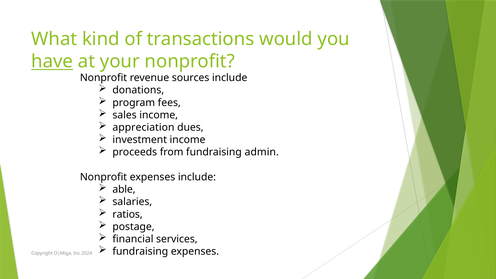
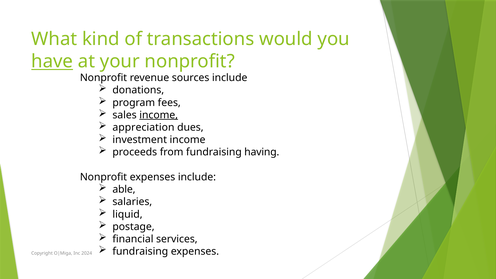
income underline: none -> present (159, 115)
admin: admin -> having (262, 152)
ratios: ratios -> liquid (128, 214)
